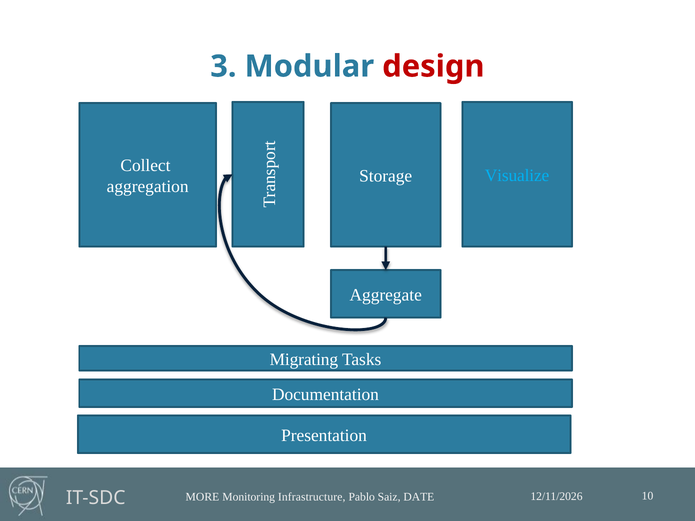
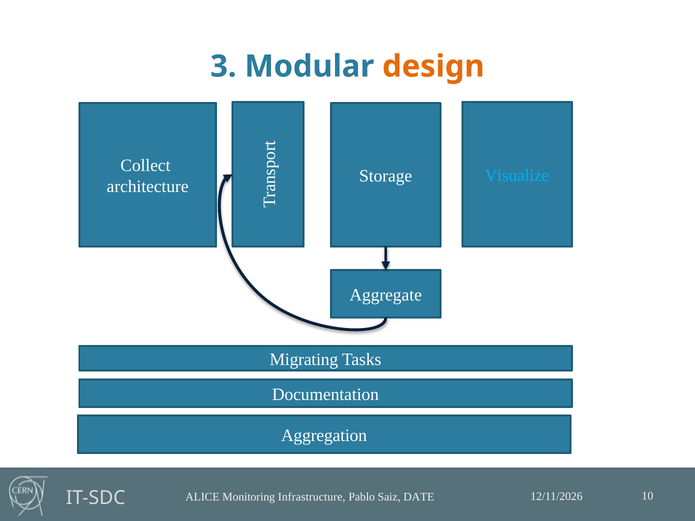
design colour: red -> orange (433, 66)
aggregation: aggregation -> architecture (148, 187)
Presentation: Presentation -> Aggregation (324, 436)
MORE: MORE -> ALICE (202, 497)
